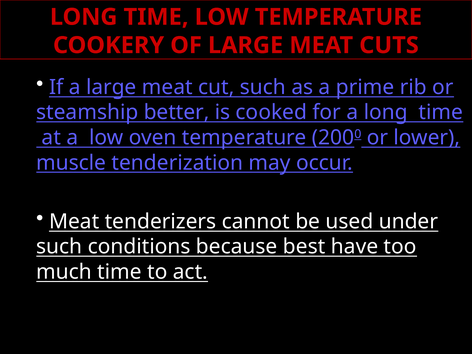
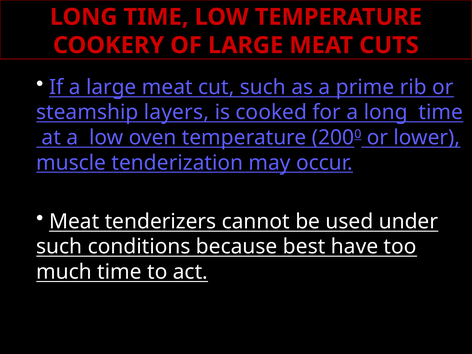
better: better -> layers (176, 112)
